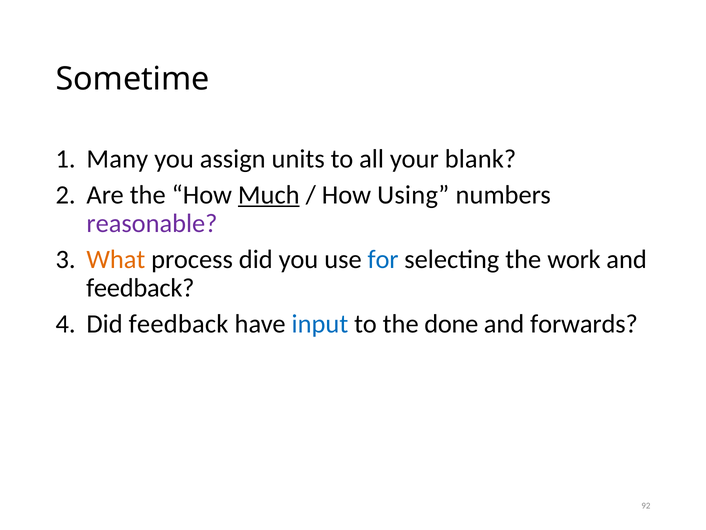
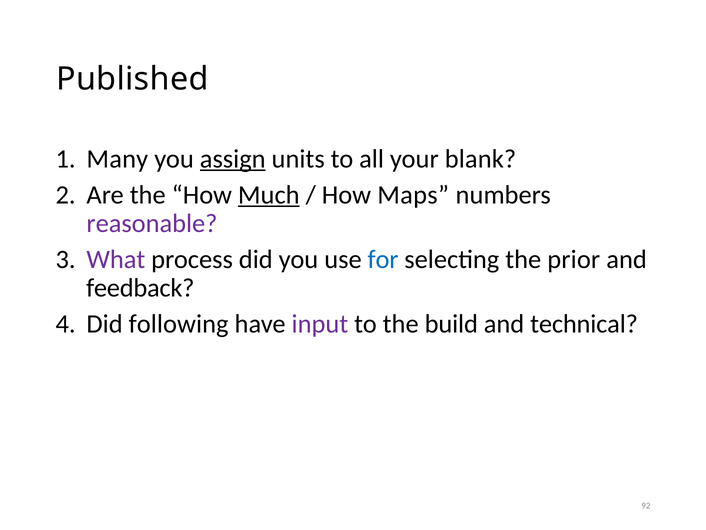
Sometime: Sometime -> Published (132, 79)
assign underline: none -> present (233, 159)
Using: Using -> Maps (413, 195)
What colour: orange -> purple (116, 259)
work: work -> prior (574, 259)
Did feedback: feedback -> following (179, 324)
input colour: blue -> purple (320, 324)
done: done -> build (451, 324)
forwards: forwards -> technical (584, 324)
